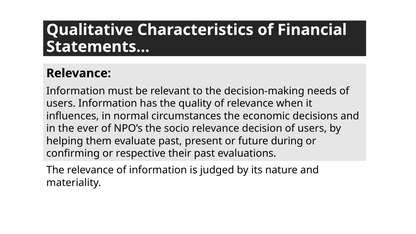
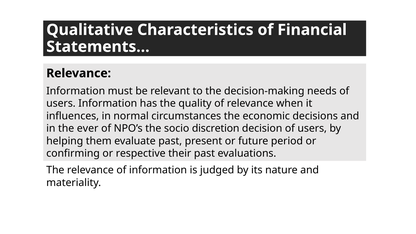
socio relevance: relevance -> discretion (216, 128)
during: during -> period (287, 141)
